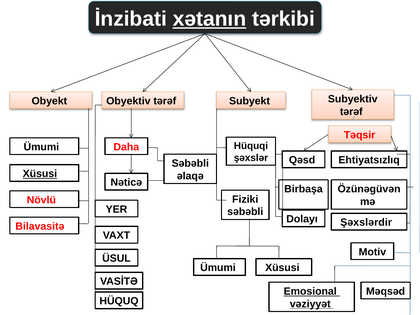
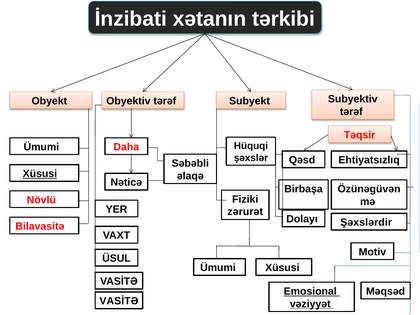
xətanın underline: present -> none (209, 19)
səbəbli: səbəbli -> zərurət (245, 212)
HÜQUQ: HÜQUQ -> VASİTƏ (119, 301)
